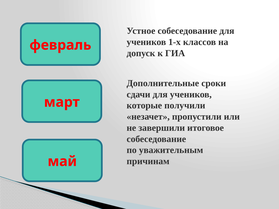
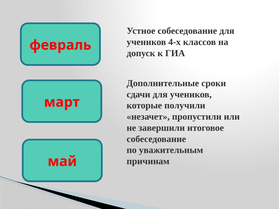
1-х: 1-х -> 4-х (175, 42)
